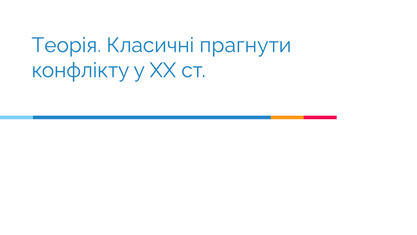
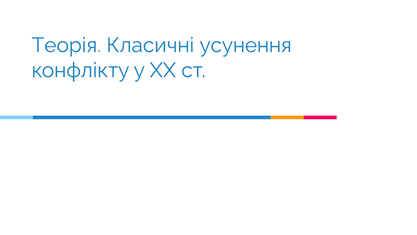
прагнути: прагнути -> усунення (246, 45)
